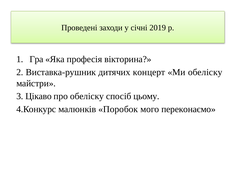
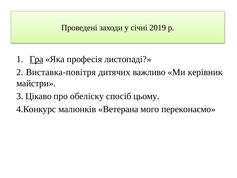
Гра underline: none -> present (36, 59)
вікторина: вікторина -> листопаді (128, 59)
Виставка-рушник: Виставка-рушник -> Виставка-повітря (61, 72)
концерт: концерт -> важливо (149, 72)
Ми обеліску: обеліску -> керівник (205, 72)
Поробок: Поробок -> Ветерана (118, 109)
